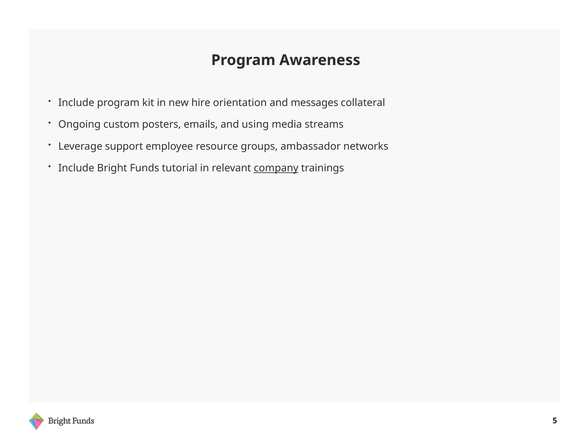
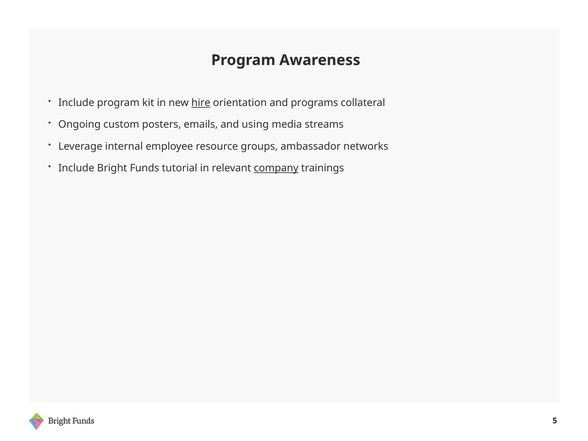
hire underline: none -> present (201, 103)
messages: messages -> programs (314, 103)
support: support -> internal (124, 146)
